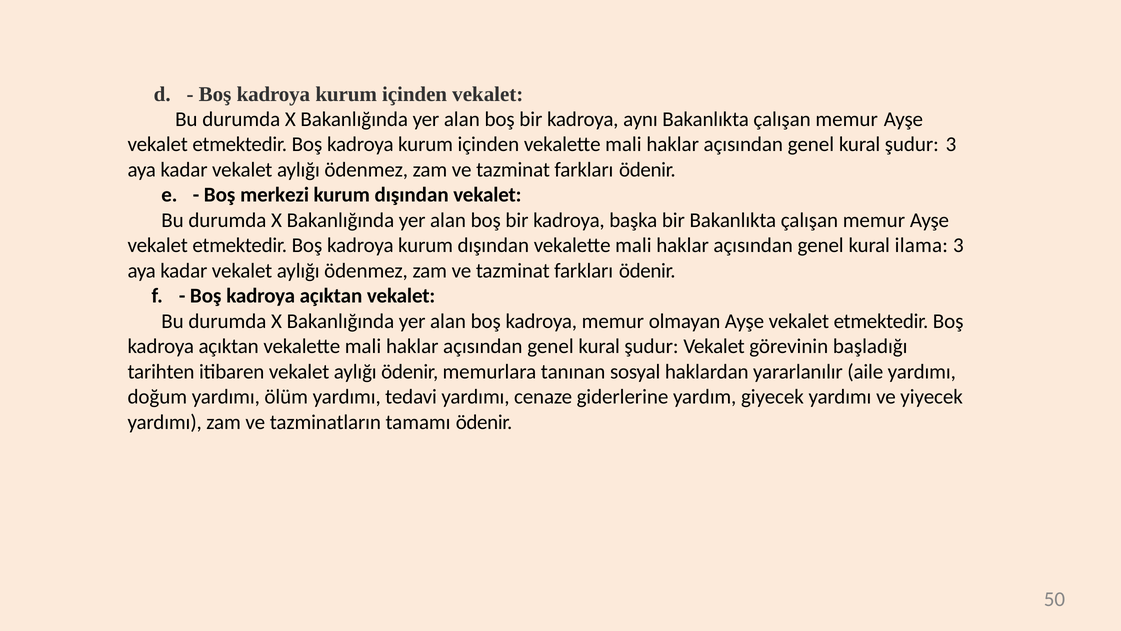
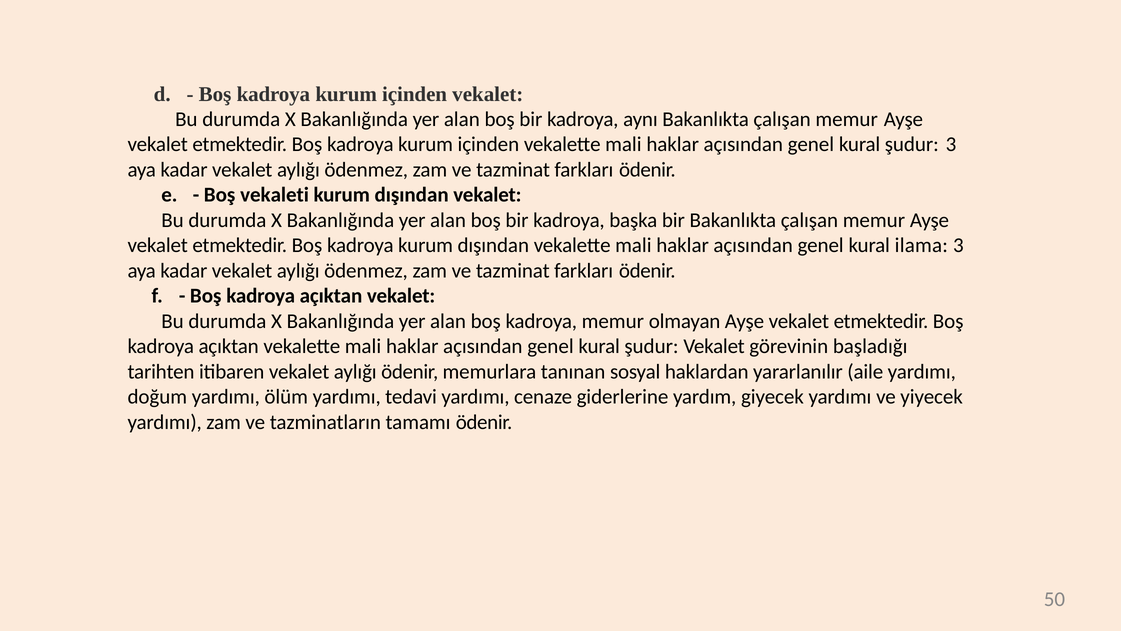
merkezi: merkezi -> vekaleti (275, 195)
